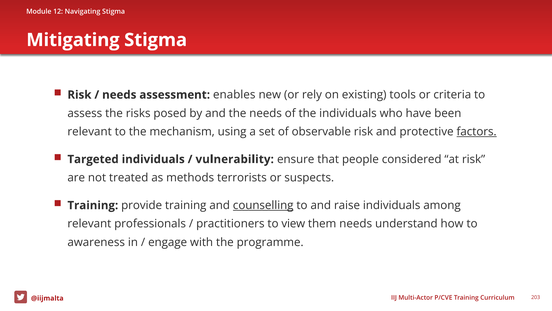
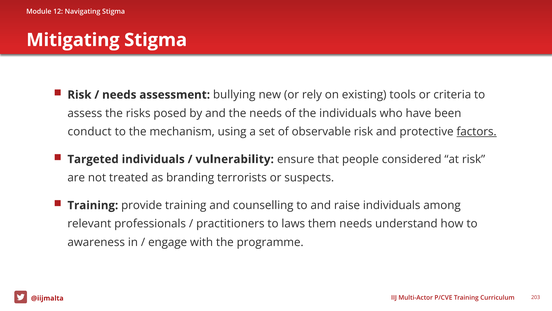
enables: enables -> bullying (234, 95)
relevant: relevant -> conduct (90, 131)
methods: methods -> branding (190, 177)
counselling underline: present -> none (263, 205)
view: view -> laws (293, 223)
